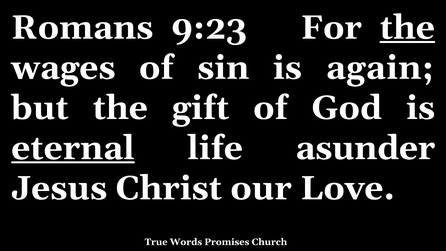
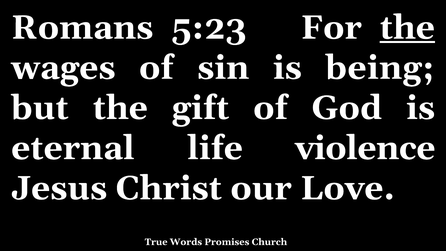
9:23: 9:23 -> 5:23 (209, 28)
again: again -> being (380, 68)
eternal underline: present -> none (73, 148)
asunder: asunder -> violence (365, 148)
